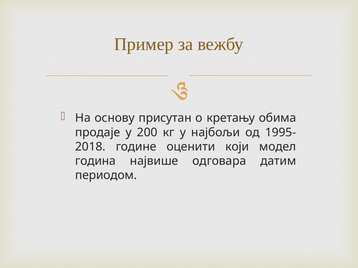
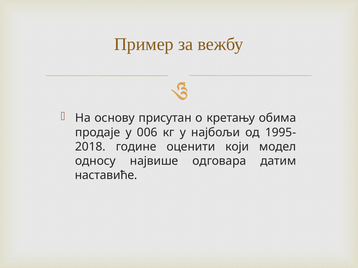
200: 200 -> 006 (147, 133)
година: година -> односу (95, 161)
периодом: периодом -> наставиће (106, 176)
